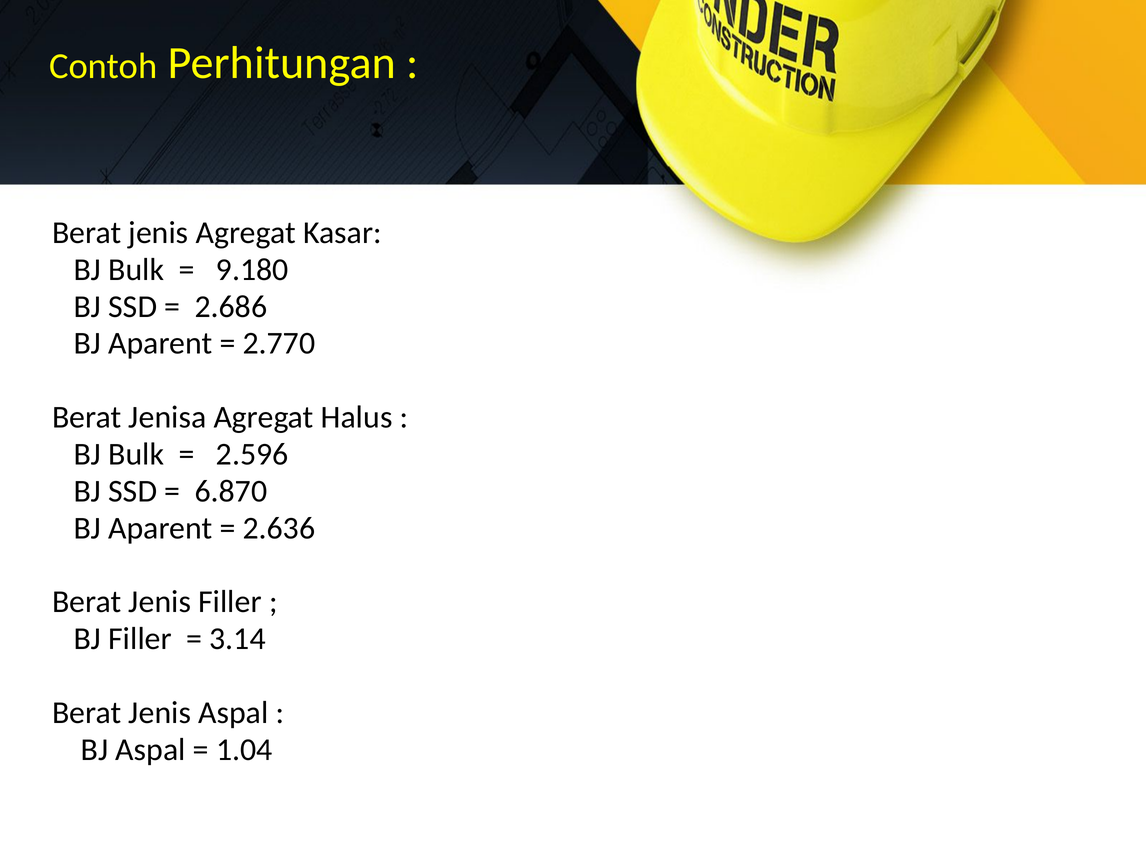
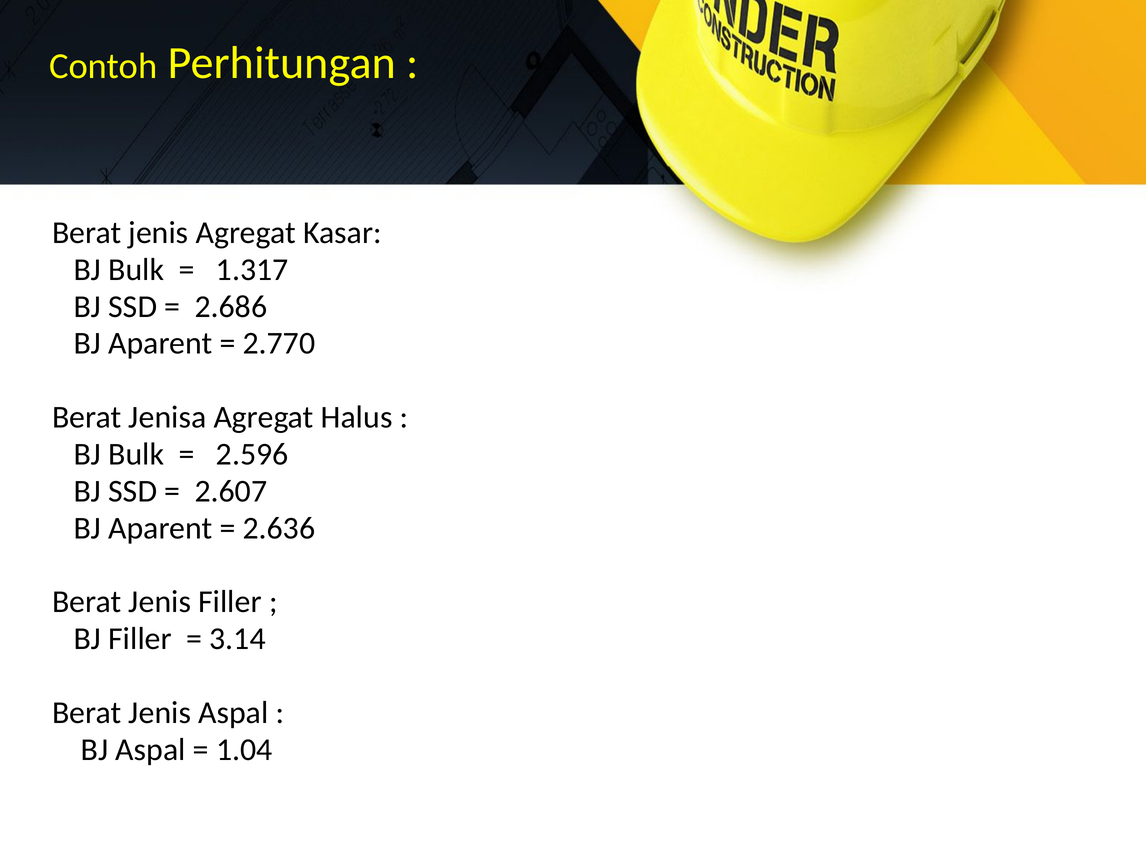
9.180: 9.180 -> 1.317 (252, 270)
6.870: 6.870 -> 2.607 (231, 491)
